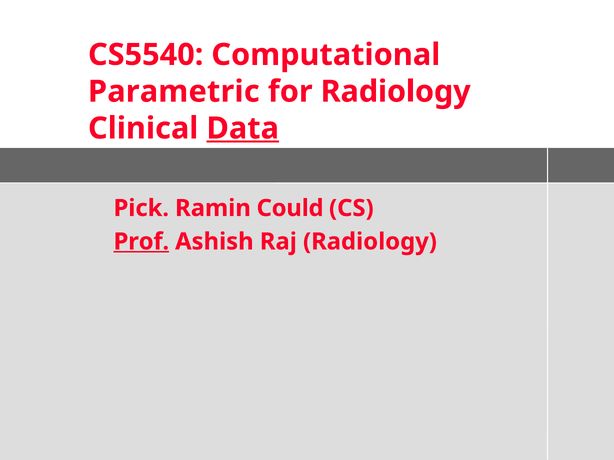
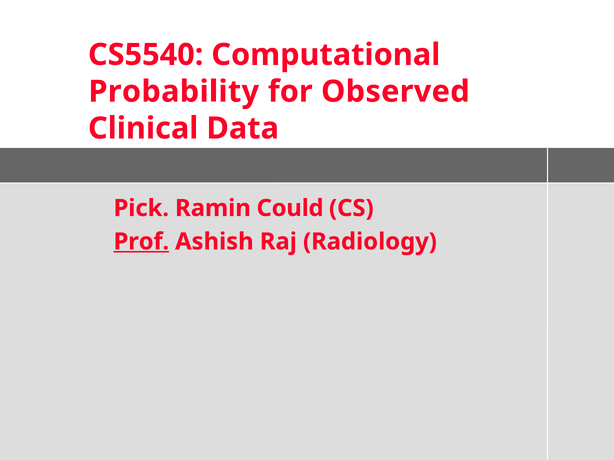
Parametric: Parametric -> Probability (174, 92)
for Radiology: Radiology -> Observed (395, 92)
Data underline: present -> none (243, 129)
